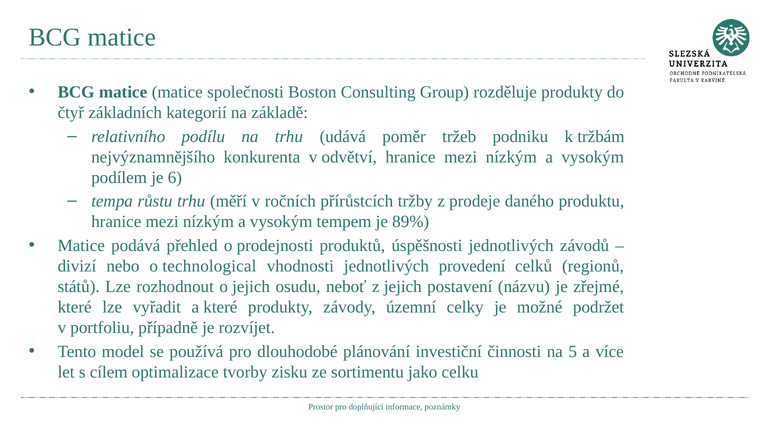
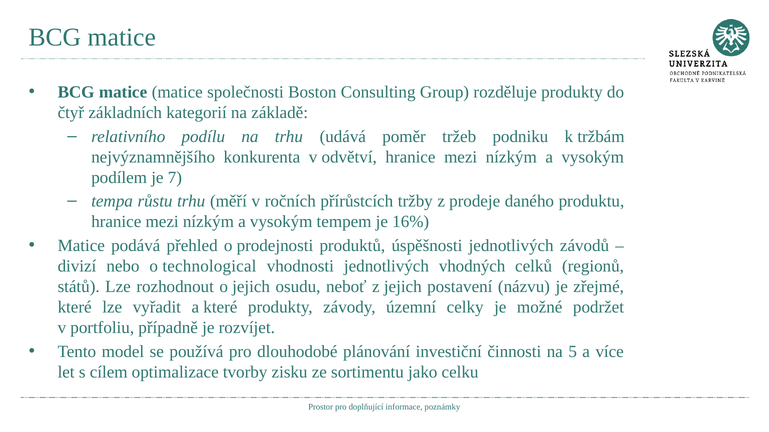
6: 6 -> 7 (175, 178)
89%: 89% -> 16% (411, 222)
provedení: provedení -> vhodných (472, 267)
